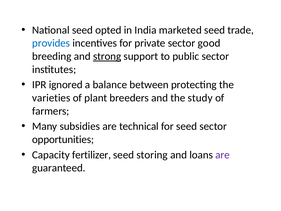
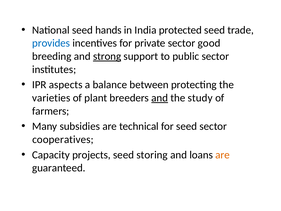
opted: opted -> hands (108, 30)
marketed: marketed -> protected (180, 30)
ignored: ignored -> aspects (66, 85)
and underline: none -> present (160, 98)
opportunities: opportunities -> cooperatives (63, 139)
fertilizer: fertilizer -> projects (91, 155)
are colour: purple -> orange (223, 155)
